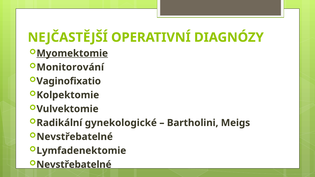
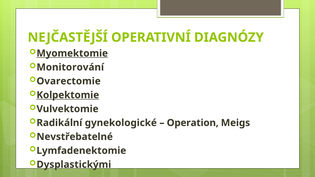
Vaginofixatio: Vaginofixatio -> Ovarectomie (69, 81)
Kolpektomie underline: none -> present (68, 95)
Bartholini: Bartholini -> Operation (193, 123)
Nevstřebatelné: Nevstřebatelné -> Dysplastickými (74, 165)
